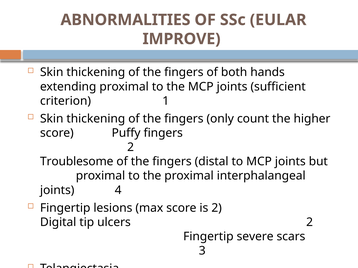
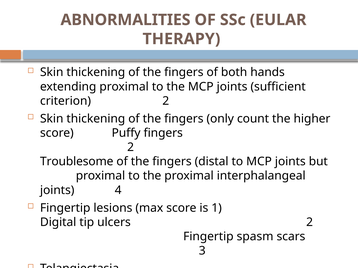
IMPROVE: IMPROVE -> THERAPY (181, 39)
criterion 1: 1 -> 2 (166, 101)
is 2: 2 -> 1 (217, 208)
severe: severe -> spasm (255, 237)
